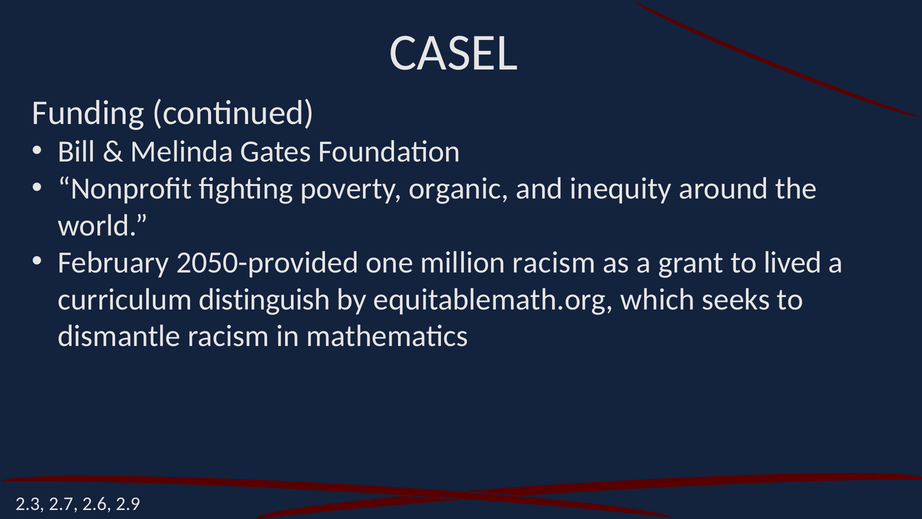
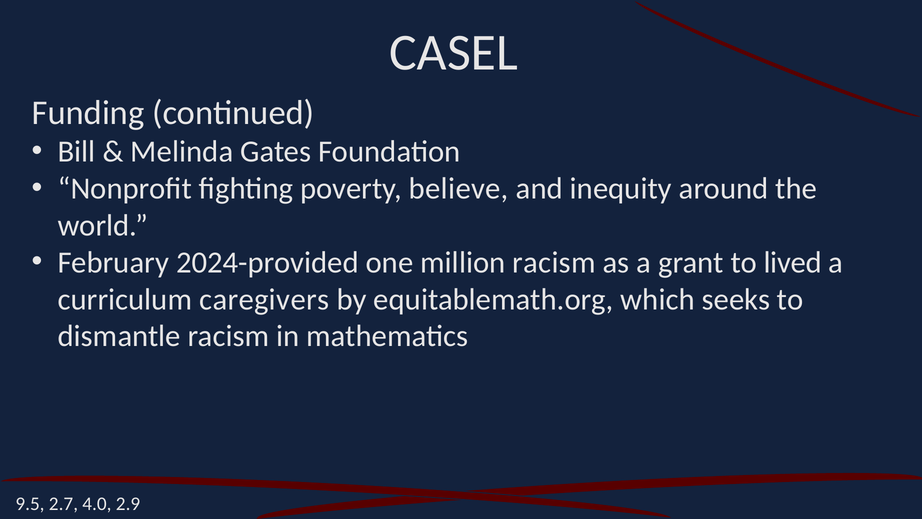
organic: organic -> believe (459, 188)
2050-provided: 2050-provided -> 2024-provided (267, 262)
distinguish: distinguish -> caregivers (264, 299)
2.3: 2.3 -> 9.5 (30, 504)
2.6: 2.6 -> 4.0 (97, 504)
